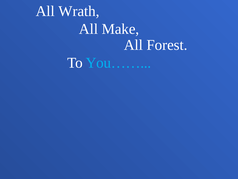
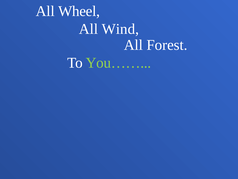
Wrath: Wrath -> Wheel (79, 11)
Make: Make -> Wind (120, 29)
You…… colour: light blue -> light green (118, 63)
